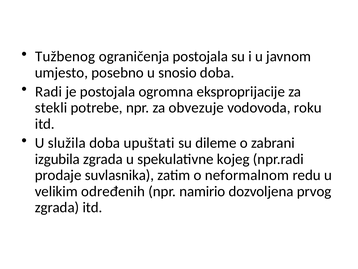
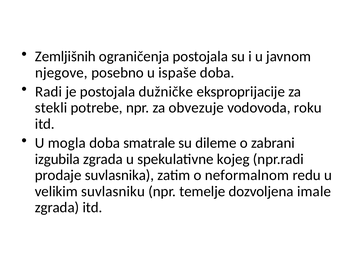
Tužbenog: Tužbenog -> Zemljišnih (65, 56)
umjesto: umjesto -> njegove (61, 73)
snosio: snosio -> ispaše (177, 73)
ogromna: ogromna -> dužničke (166, 91)
služila: služila -> mogla (67, 143)
upuštati: upuštati -> smatrale (149, 143)
određenih: određenih -> suvlasniku (113, 191)
namirio: namirio -> temelje (202, 191)
prvog: prvog -> imale (314, 191)
